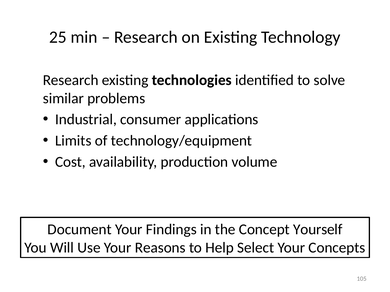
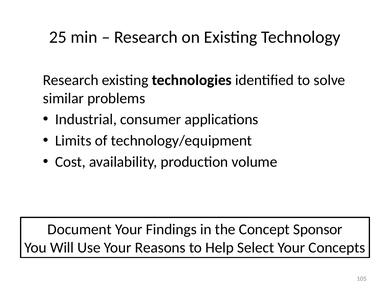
Yourself: Yourself -> Sponsor (318, 230)
